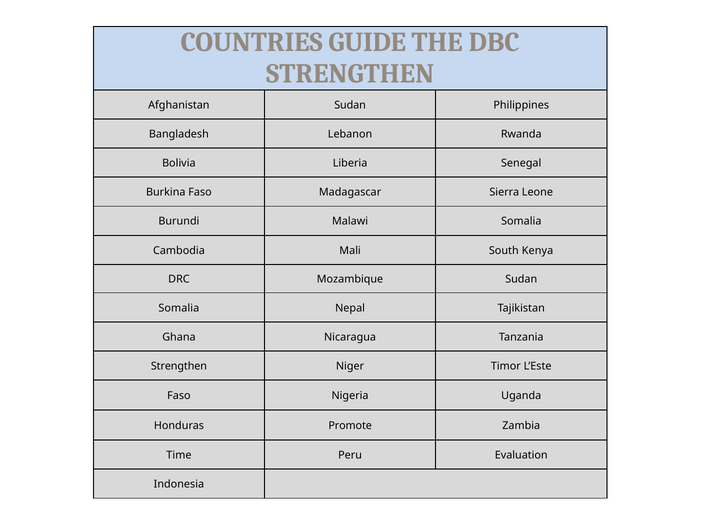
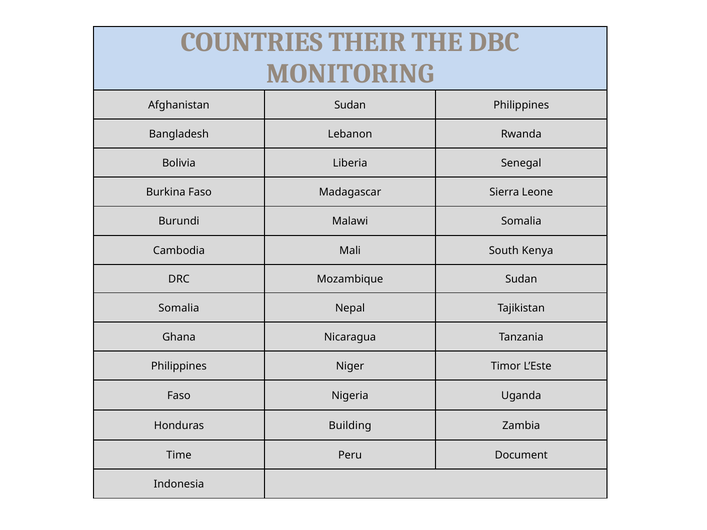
GUIDE: GUIDE -> THEIR (367, 42)
STRENGTHEN: STRENGTHEN -> MONITORING (350, 74)
Strengthen: Strengthen -> Philippines (179, 366)
Promote: Promote -> Building (350, 426)
Evaluation: Evaluation -> Document (521, 455)
